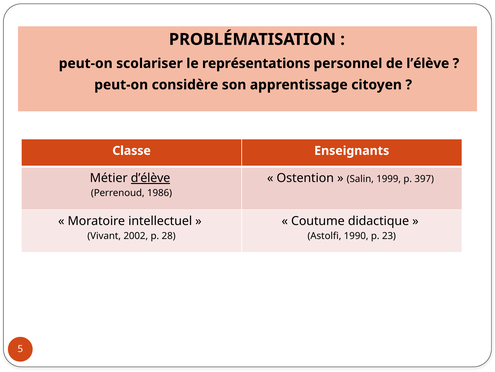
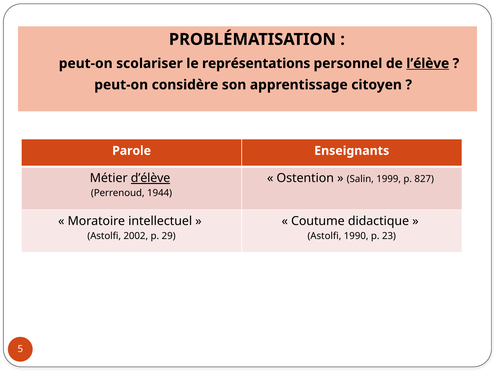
l’élève underline: none -> present (428, 63)
Classe: Classe -> Parole (132, 150)
397: 397 -> 827 (424, 179)
1986: 1986 -> 1944 (160, 193)
Vivant: Vivant -> Astolfi (104, 235)
28: 28 -> 29 (169, 235)
